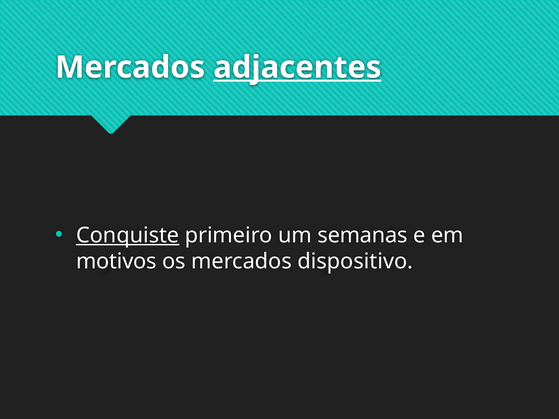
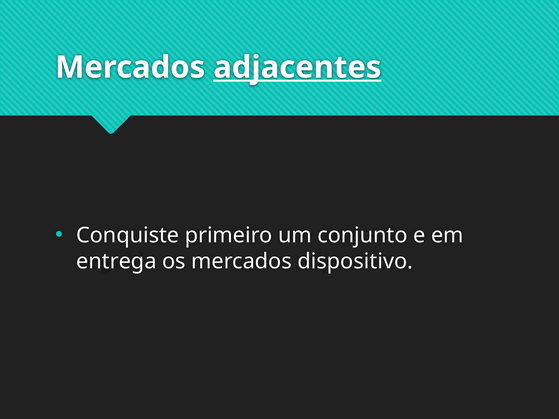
Conquiste underline: present -> none (128, 235)
semanas: semanas -> conjunto (363, 235)
motivos: motivos -> entrega (116, 262)
